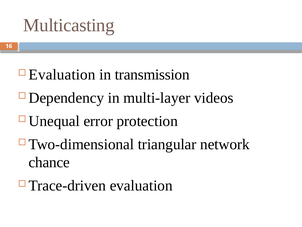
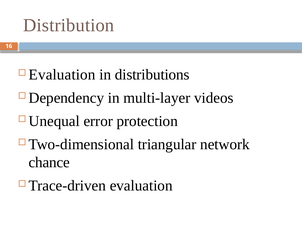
Multicasting: Multicasting -> Distribution (69, 25)
transmission: transmission -> distributions (152, 75)
